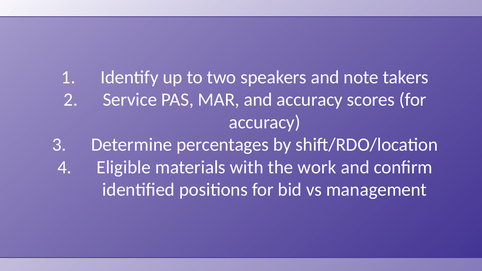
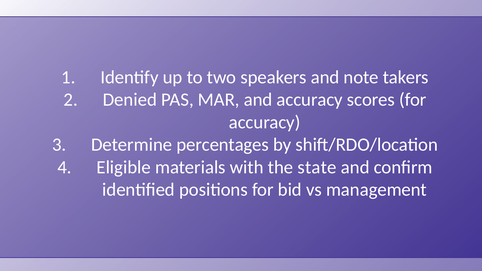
Service: Service -> Denied (130, 100)
work: work -> state (317, 167)
